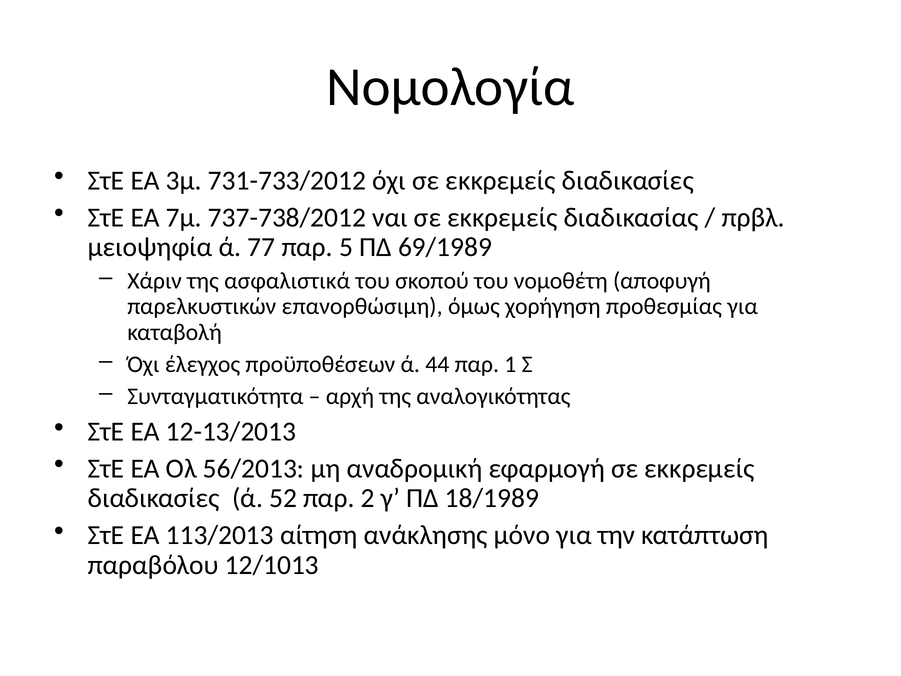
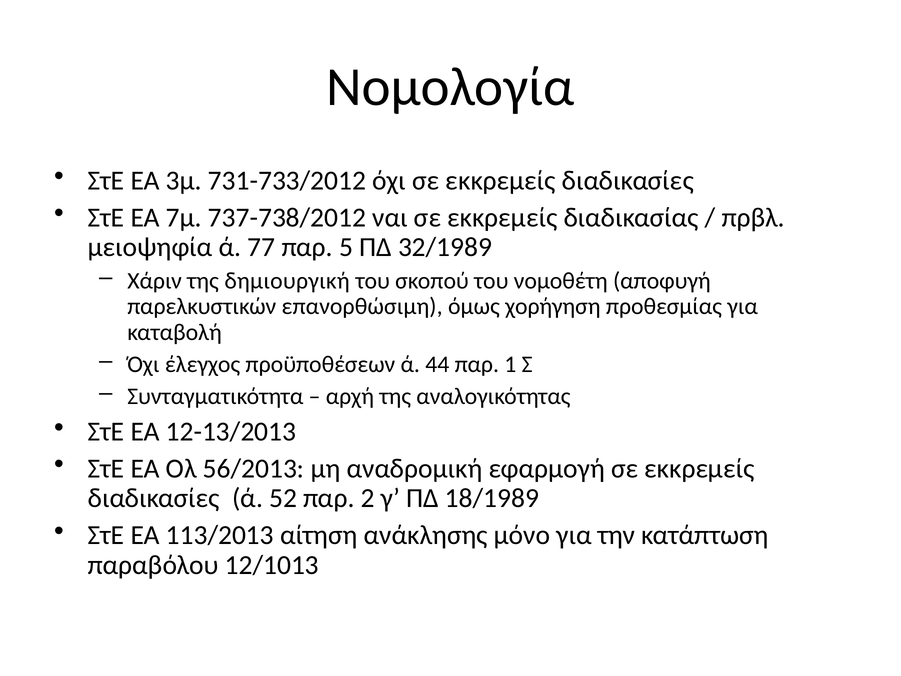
69/1989: 69/1989 -> 32/1989 (445, 247)
ασφαλιστικά: ασφαλιστικά -> δημιουργική (287, 281)
